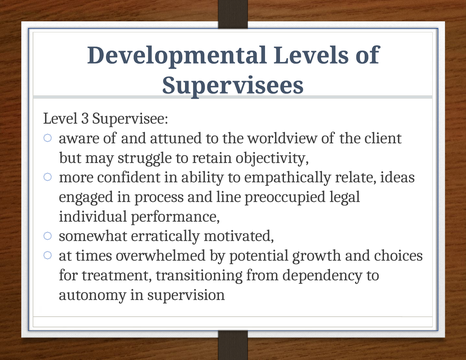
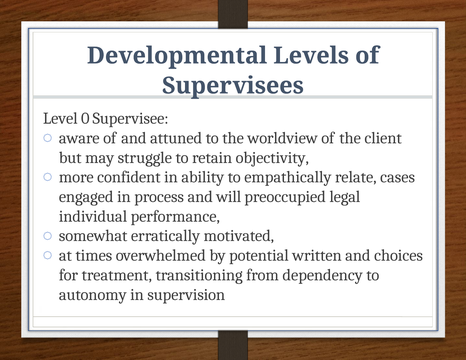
3: 3 -> 0 (85, 118)
ideas: ideas -> cases (398, 177)
line: line -> will (229, 197)
growth: growth -> written (317, 256)
